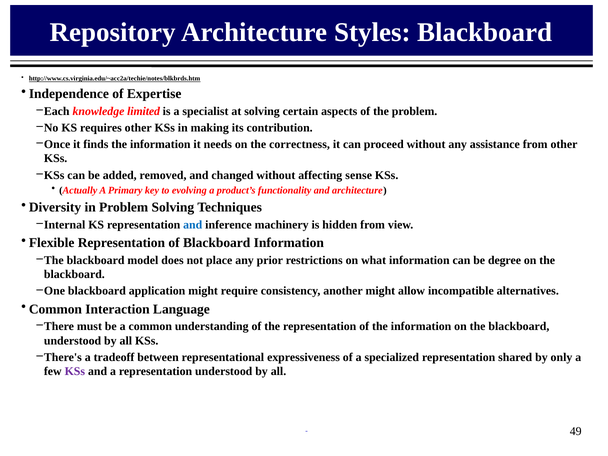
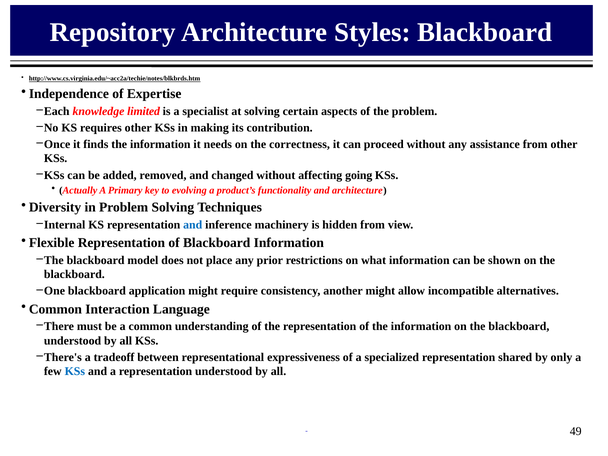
sense: sense -> going (359, 175)
degree: degree -> shown (504, 260)
KSs colour: purple -> blue (75, 371)
